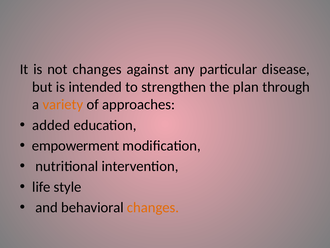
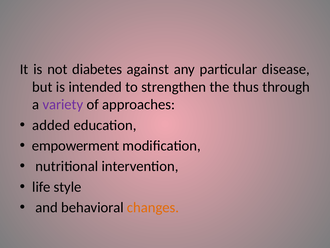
not changes: changes -> diabetes (97, 69)
plan: plan -> thus (246, 87)
variety colour: orange -> purple (63, 104)
